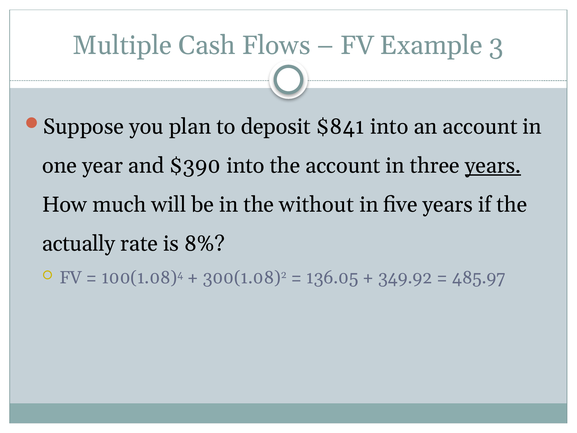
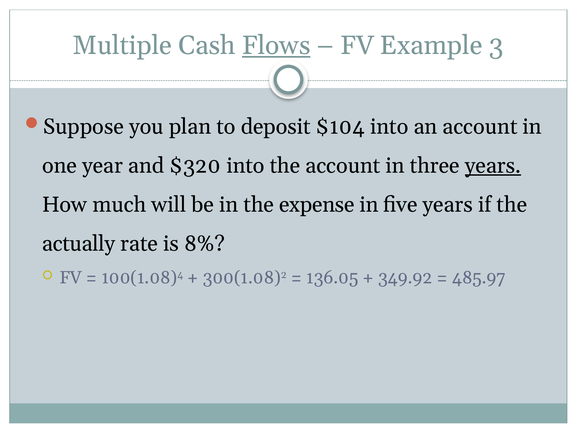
Flows underline: none -> present (276, 45)
$841: $841 -> $104 (340, 127)
$390: $390 -> $320 (195, 166)
without: without -> expense (317, 205)
